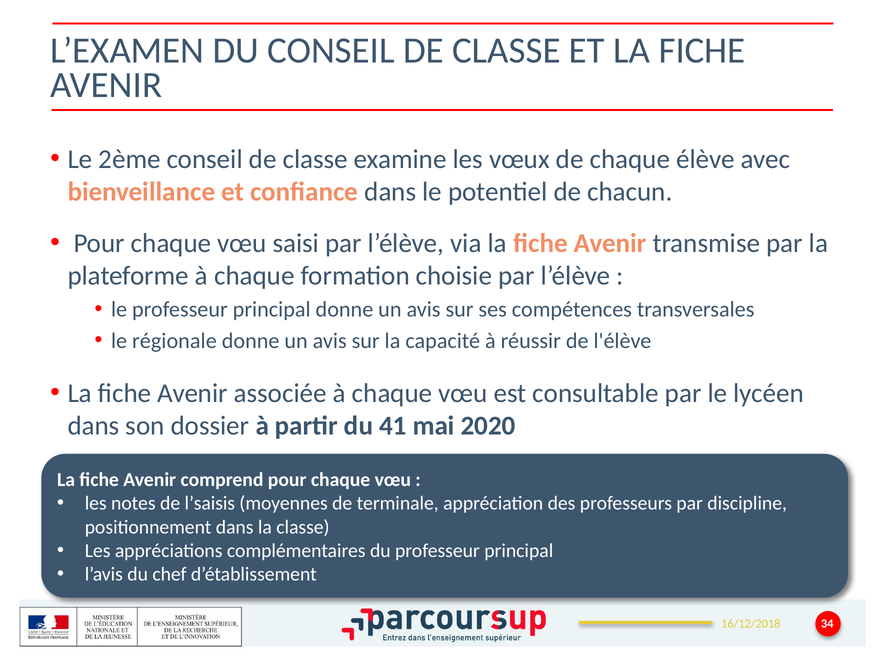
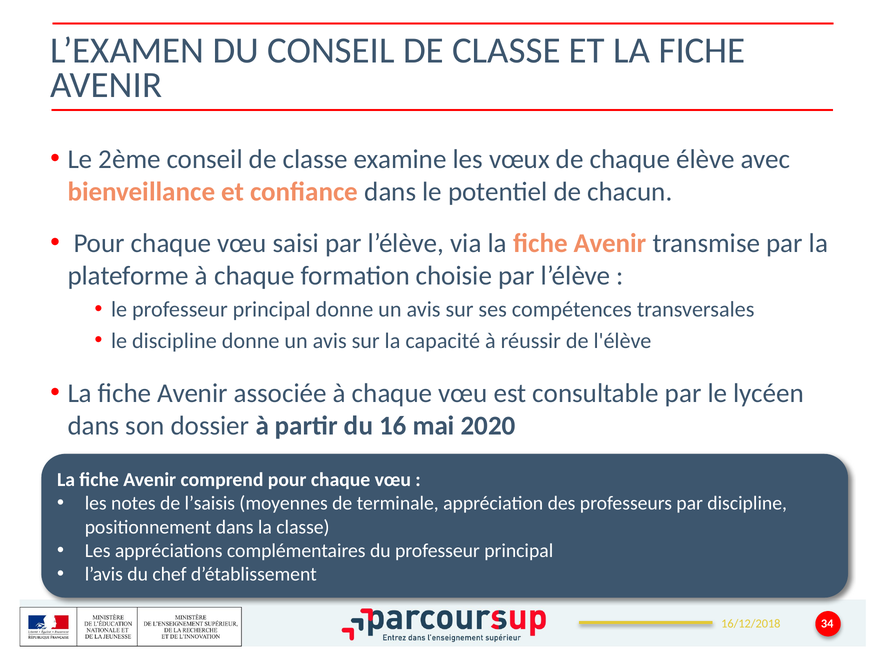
le régionale: régionale -> discipline (174, 340)
41: 41 -> 16 (393, 425)
